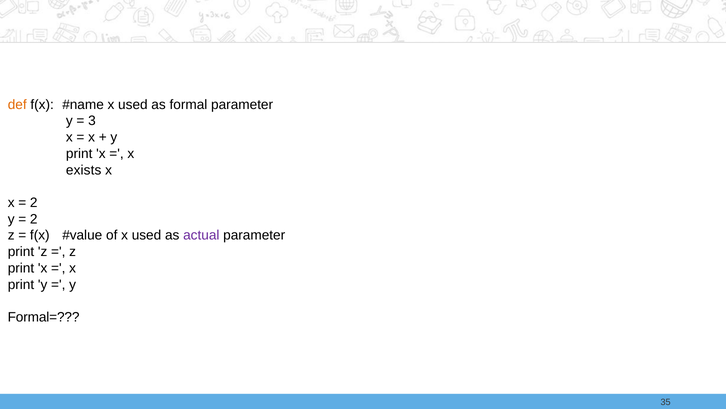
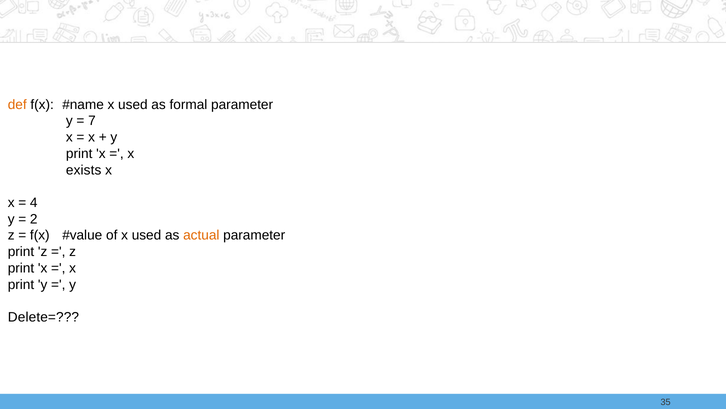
3: 3 -> 7 (92, 121)
2: 2 -> 4 (34, 202)
actual colour: purple -> orange (201, 235)
Formal=: Formal= -> Delete= (43, 317)
